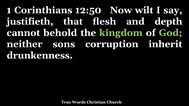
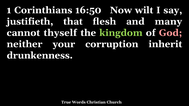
12:50: 12:50 -> 16:50 (88, 10)
depth: depth -> many (168, 22)
behold: behold -> thyself (60, 33)
God colour: light green -> pink (171, 33)
sons: sons -> your (64, 44)
